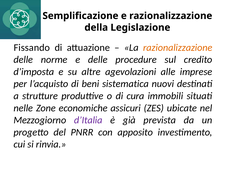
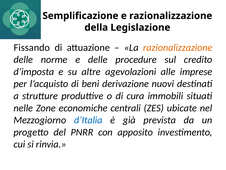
sistematica: sistematica -> derivazione (126, 84)
assicuri: assicuri -> centrali (126, 108)
d’Italia colour: purple -> blue (88, 120)
